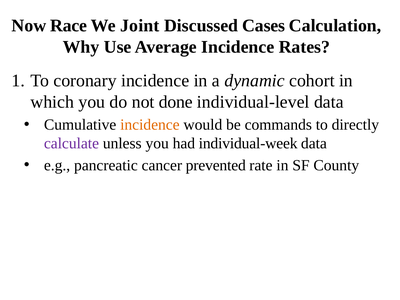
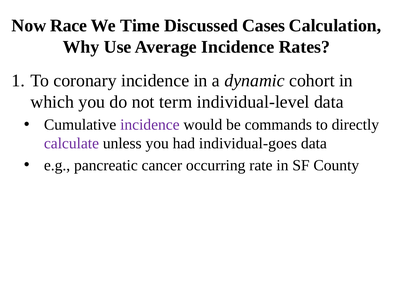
Joint: Joint -> Time (140, 26)
done: done -> term (176, 102)
incidence colour: orange -> purple (150, 125)
individual-week: individual-week -> individual-goes (248, 144)
prevented: prevented -> occurring (216, 165)
